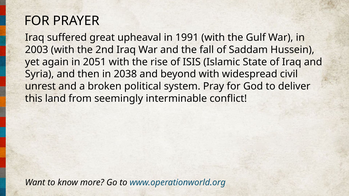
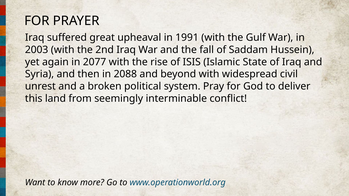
2051: 2051 -> 2077 (95, 62)
2038: 2038 -> 2088 (125, 74)
